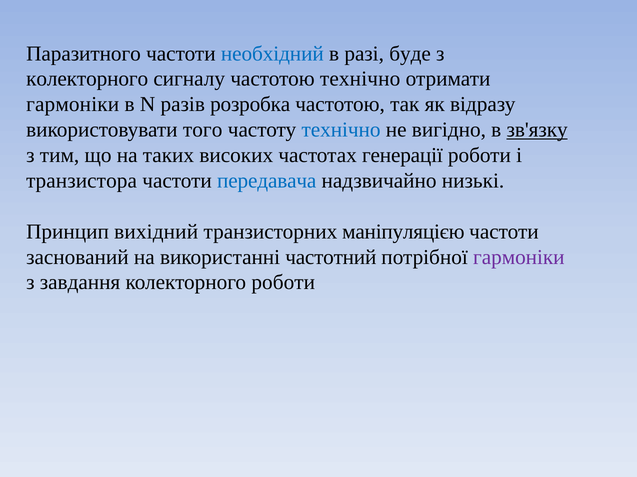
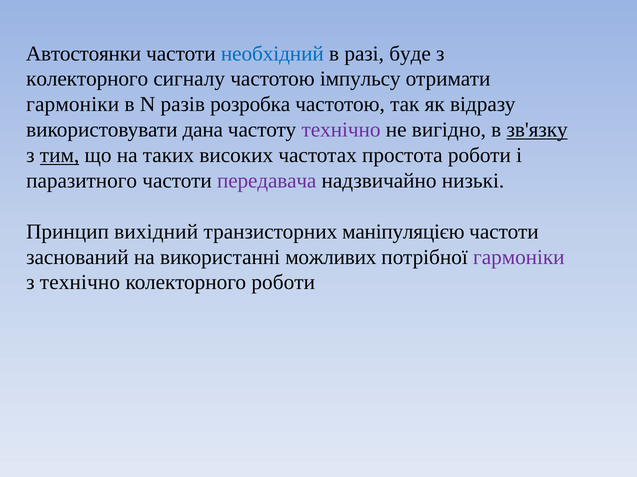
Паразитного: Паразитного -> Автостоянки (84, 54)
частотою технічно: технічно -> імпульсу (360, 79)
того: того -> дана (203, 130)
технічно colour: blue -> purple (341, 130)
тим underline: none -> present (60, 156)
генерації: генерації -> простота (402, 156)
транзистора: транзистора -> паразитного (82, 181)
передавача colour: blue -> purple (267, 181)
частотний: частотний -> можливих (331, 257)
з завдання: завдання -> технічно (80, 283)
